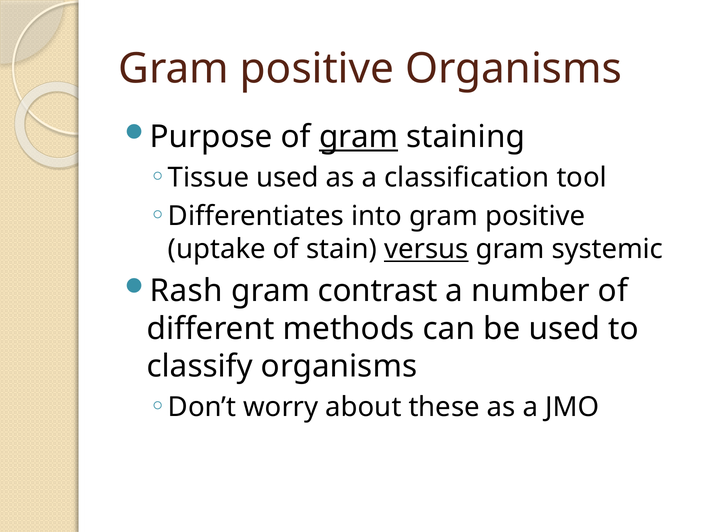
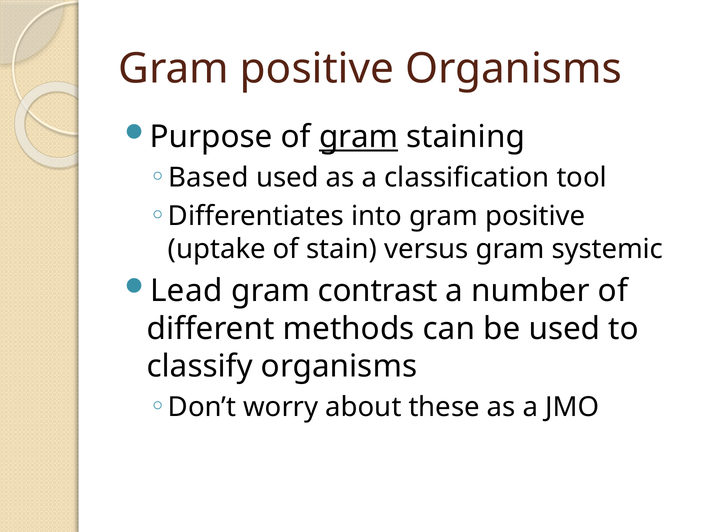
Tissue: Tissue -> Based (208, 177)
versus underline: present -> none (426, 249)
Rash: Rash -> Lead (186, 291)
